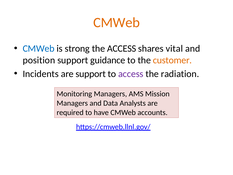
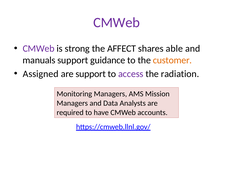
CMWeb colour: orange -> purple (117, 23)
CMWeb colour: blue -> purple (39, 48)
the ACCESS: ACCESS -> AFFECT (122, 48)
vital: vital -> able (174, 48)
position: position -> manuals (39, 60)
Incidents: Incidents -> Assigned (41, 74)
